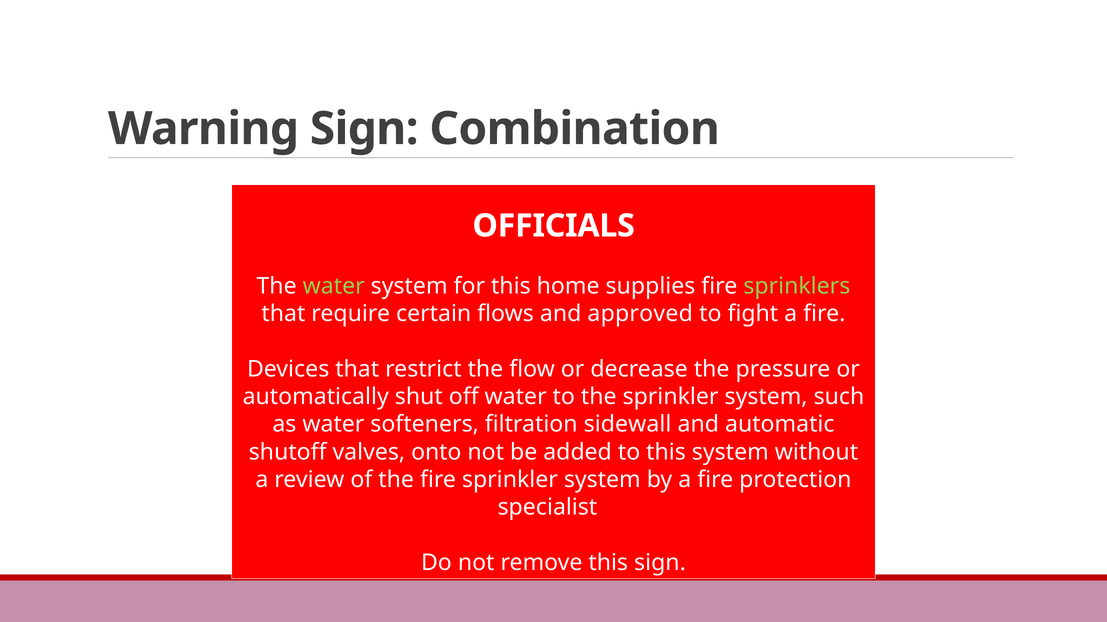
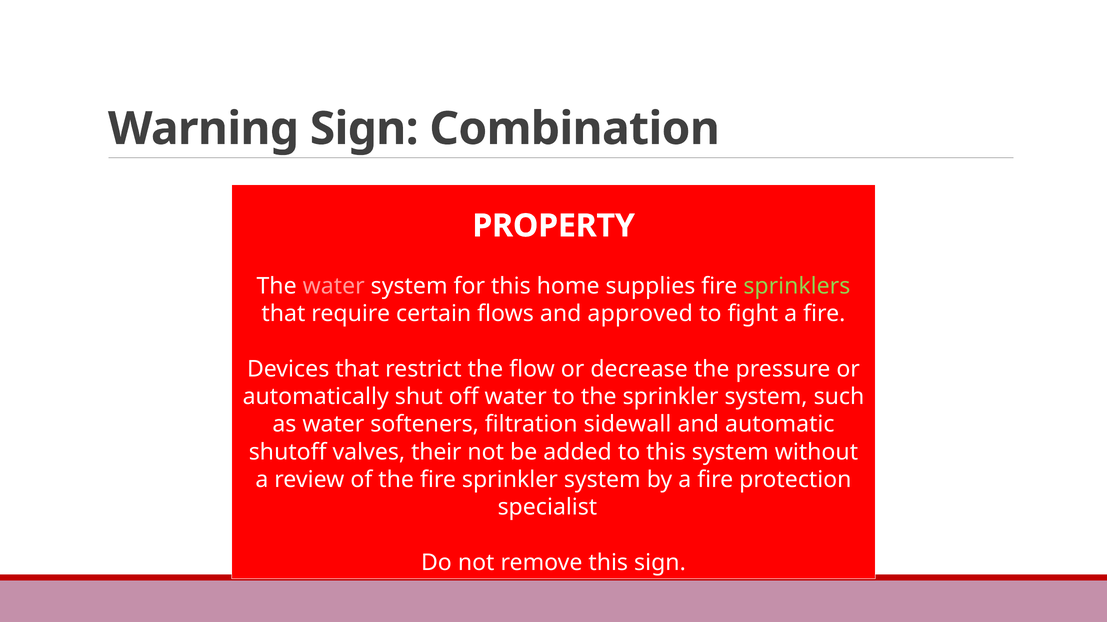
OFFICIALS: OFFICIALS -> PROPERTY (554, 226)
water colour: light green -> pink (334, 286)
onto: onto -> their (436, 452)
